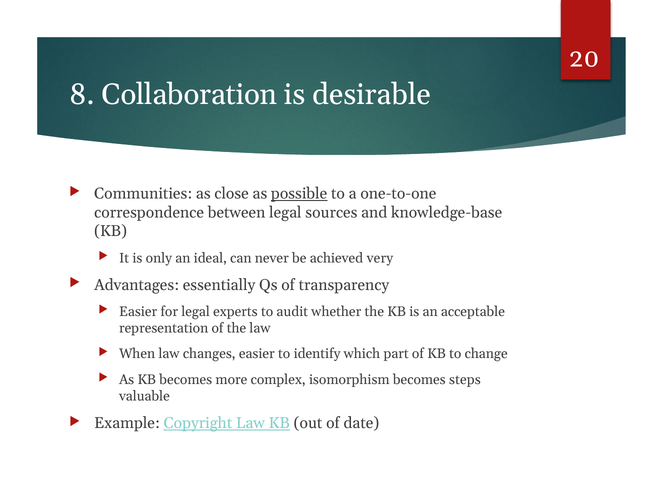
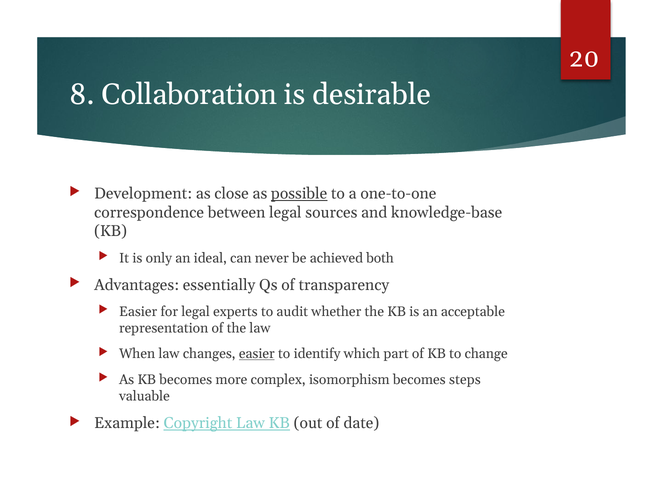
Communities: Communities -> Development (143, 194)
very: very -> both (380, 258)
easier underline: none -> present (257, 354)
